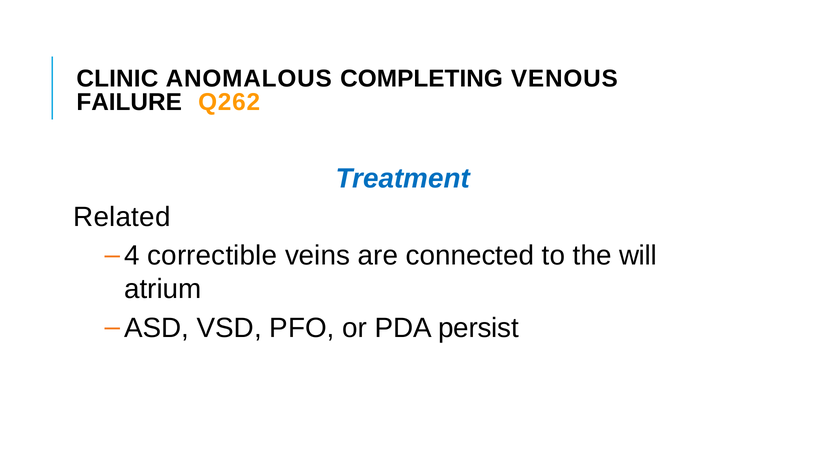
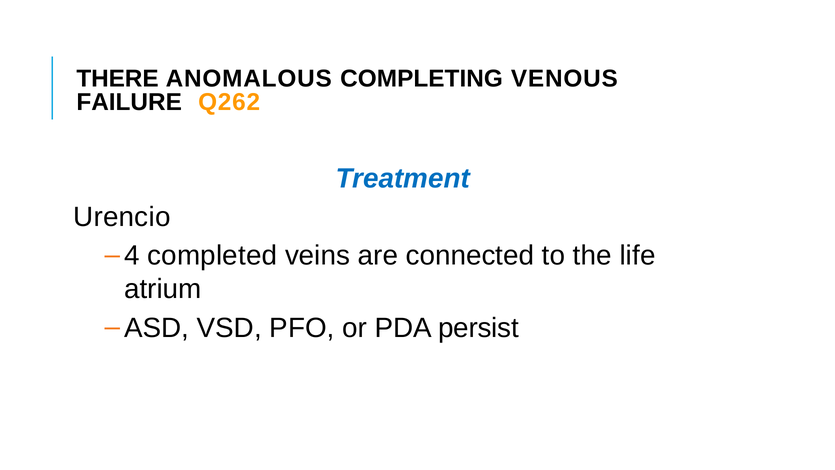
CLINIC: CLINIC -> THERE (118, 79)
Related: Related -> Urencio (122, 217)
correctible: correctible -> completed (212, 256)
will: will -> life (638, 256)
